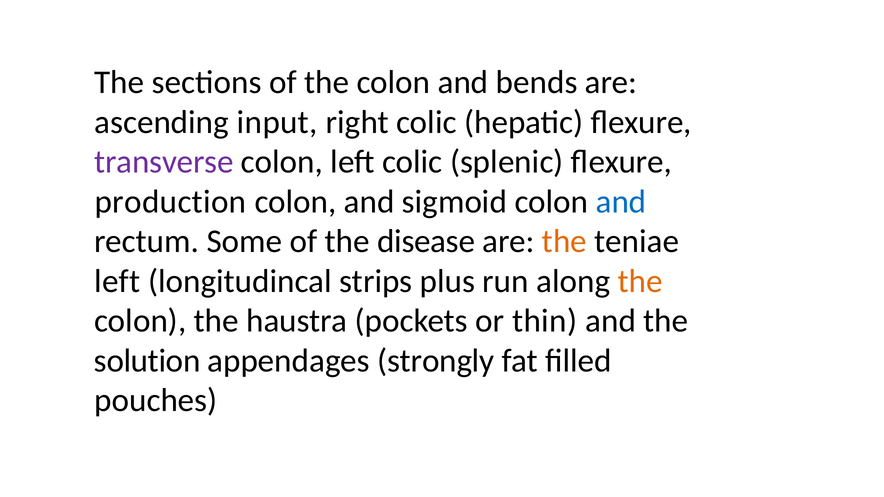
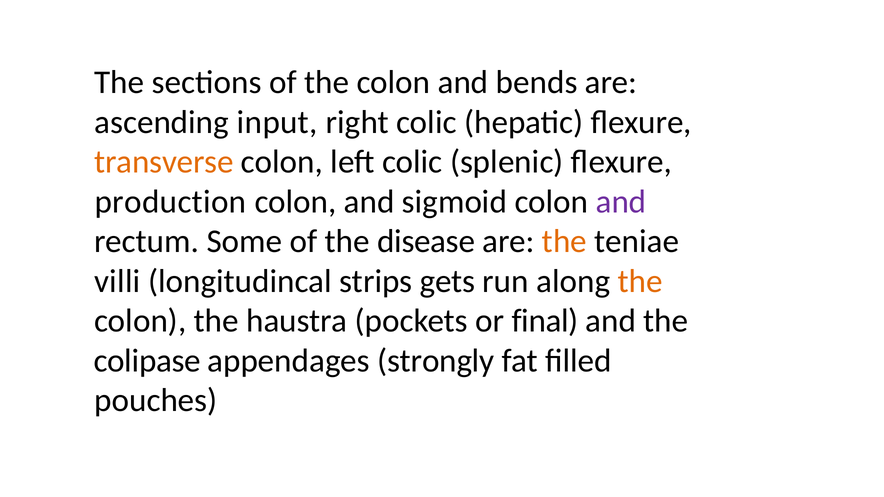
transverse colour: purple -> orange (164, 162)
and colour: blue -> purple (621, 202)
left: left -> villi (117, 281)
plus: plus -> gets (448, 281)
thin: thin -> final (545, 321)
solution: solution -> colipase (147, 361)
